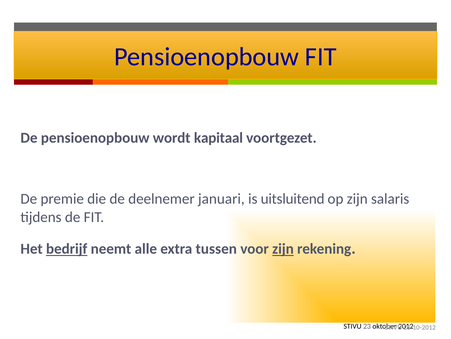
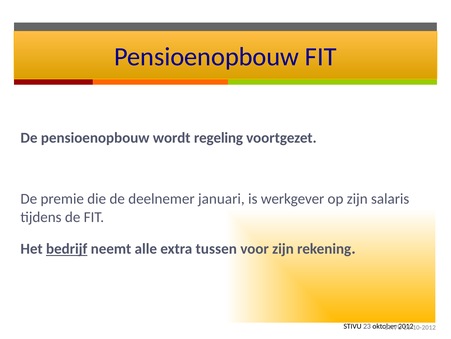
kapitaal: kapitaal -> regeling (218, 137)
uitsluitend: uitsluitend -> werkgever (293, 199)
zijn underline: present -> none (283, 248)
